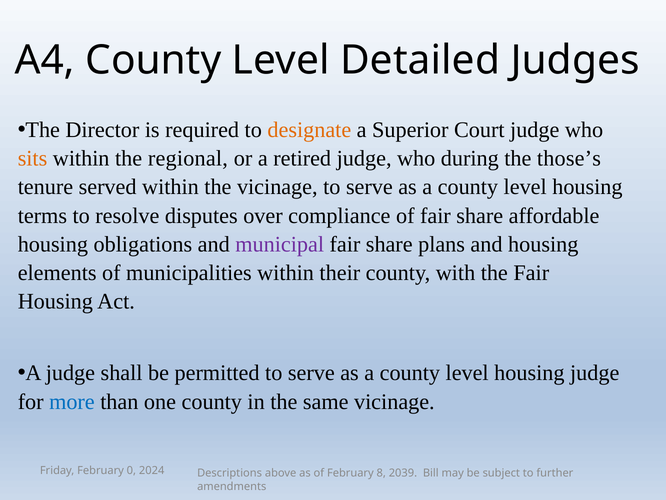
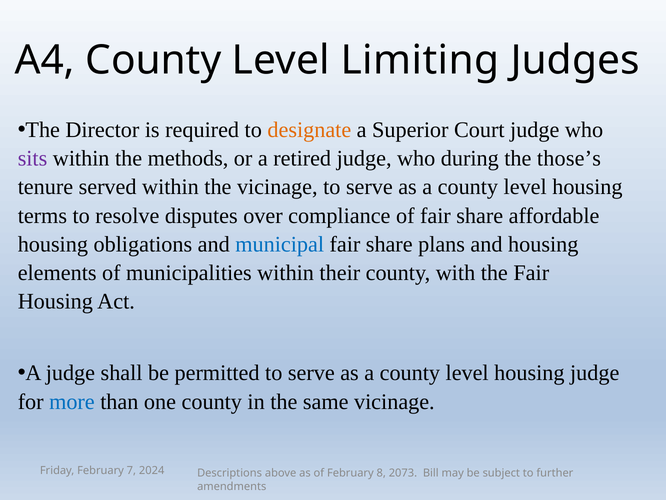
Detailed: Detailed -> Limiting (420, 60)
sits colour: orange -> purple (33, 158)
regional: regional -> methods (188, 158)
municipal colour: purple -> blue (280, 244)
0: 0 -> 7 (131, 470)
2039: 2039 -> 2073 (403, 473)
